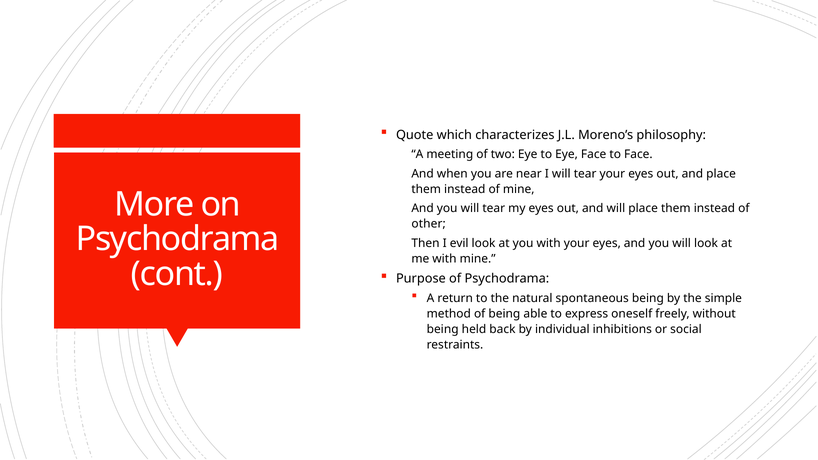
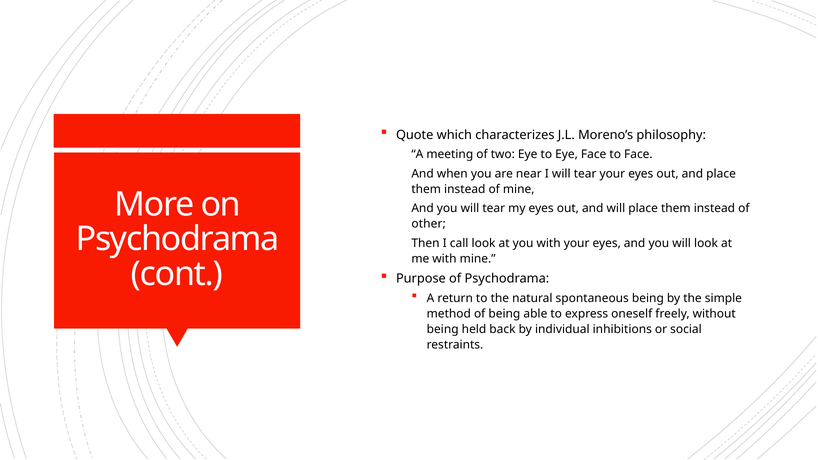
evil: evil -> call (459, 243)
